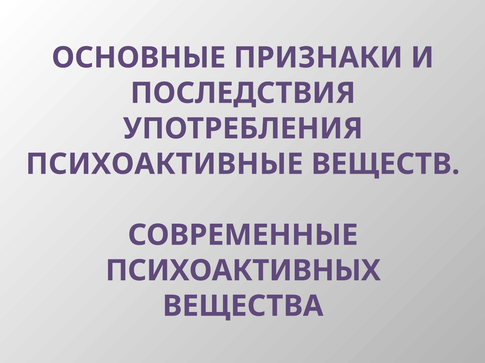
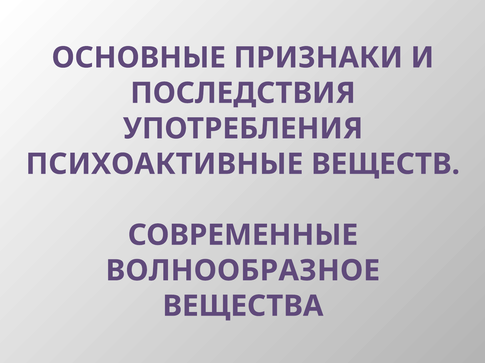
ПСИХОАКТИВНЫХ: ПСИХОАКТИВНЫХ -> ВОЛНООБРАЗНОЕ (243, 271)
